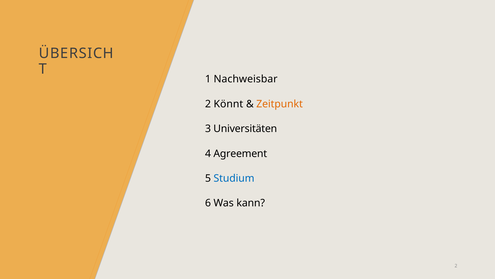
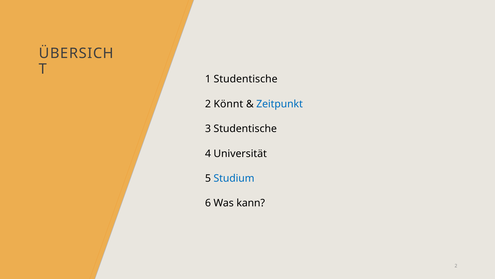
1 Nachweisbar: Nachweisbar -> Studentische (246, 79)
Zeitpunkt colour: orange -> blue (280, 104)
3 Universitäten: Universitäten -> Studentische (245, 129)
Agreement: Agreement -> Universität (240, 153)
